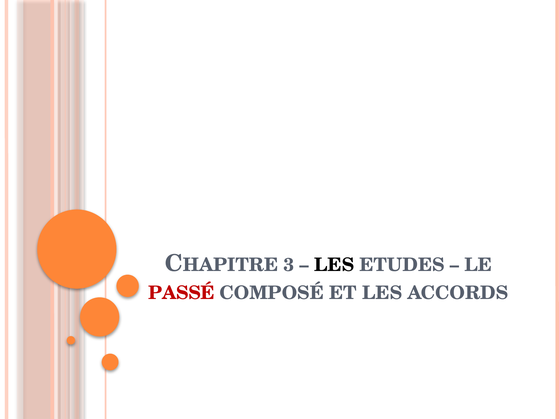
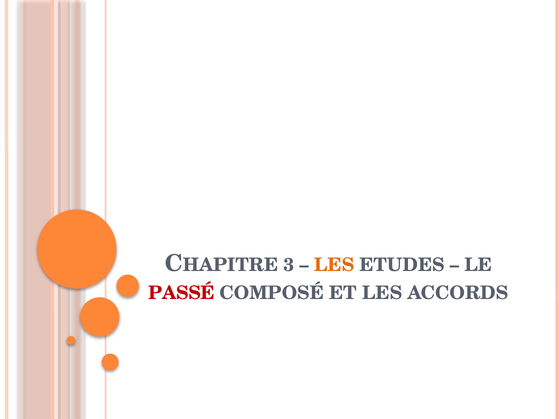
LES colour: black -> orange (334, 265)
